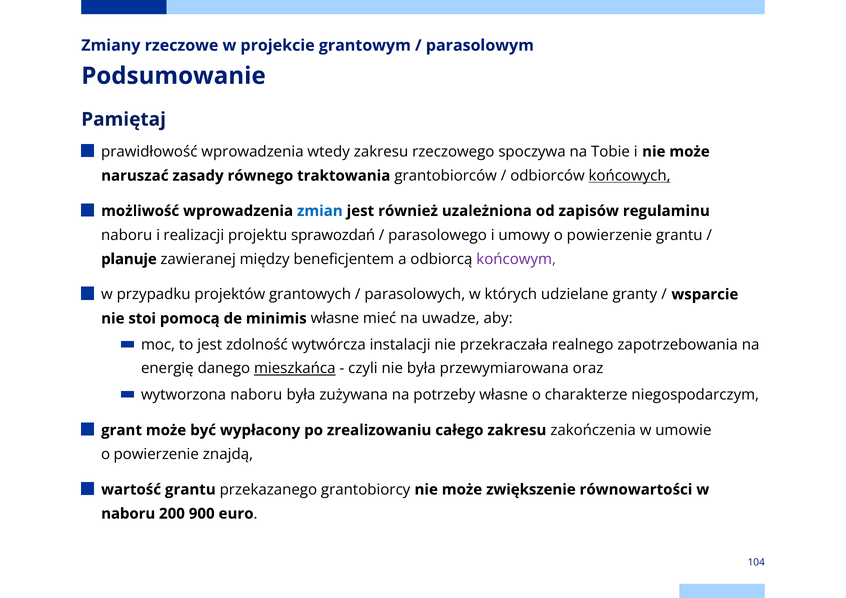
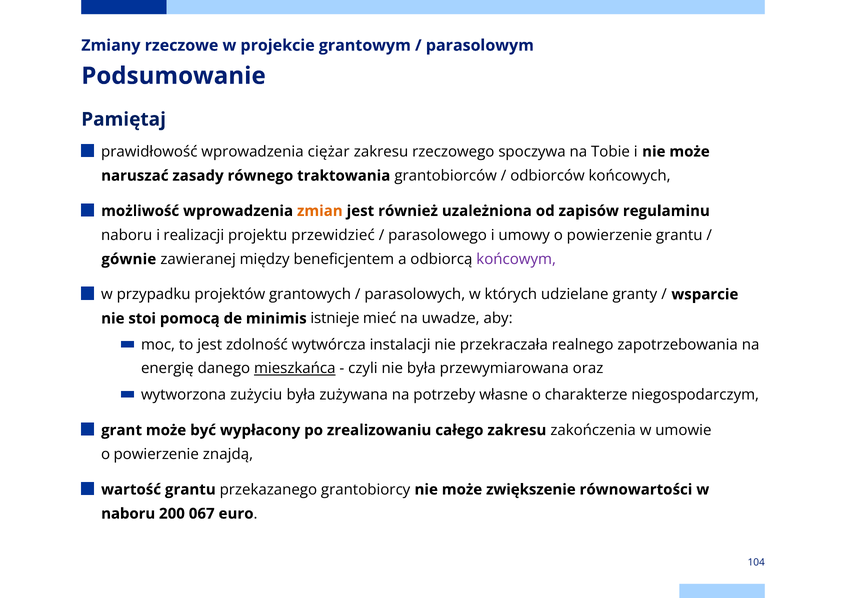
wtedy: wtedy -> ciężar (329, 152)
końcowych underline: present -> none (630, 176)
zmian colour: blue -> orange (320, 211)
sprawozdań: sprawozdań -> przewidzieć (333, 235)
planuje: planuje -> gównie (129, 259)
minimis własne: własne -> istnieje (335, 319)
wytworzona naboru: naboru -> zużyciu (256, 395)
900: 900 -> 067 (202, 514)
